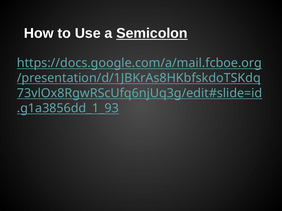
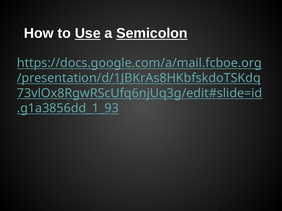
Use underline: none -> present (88, 33)
